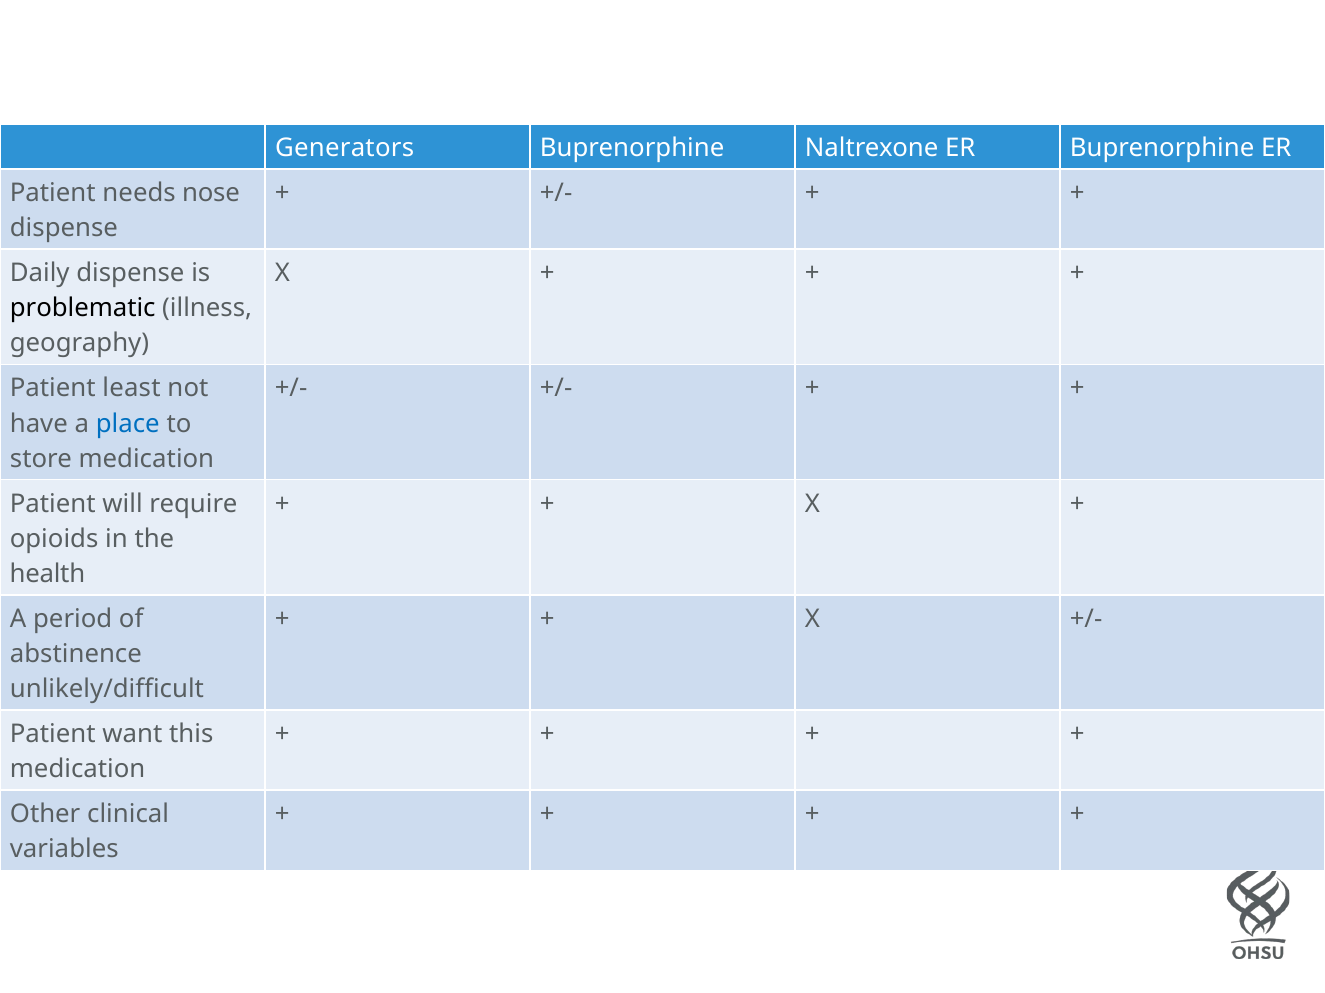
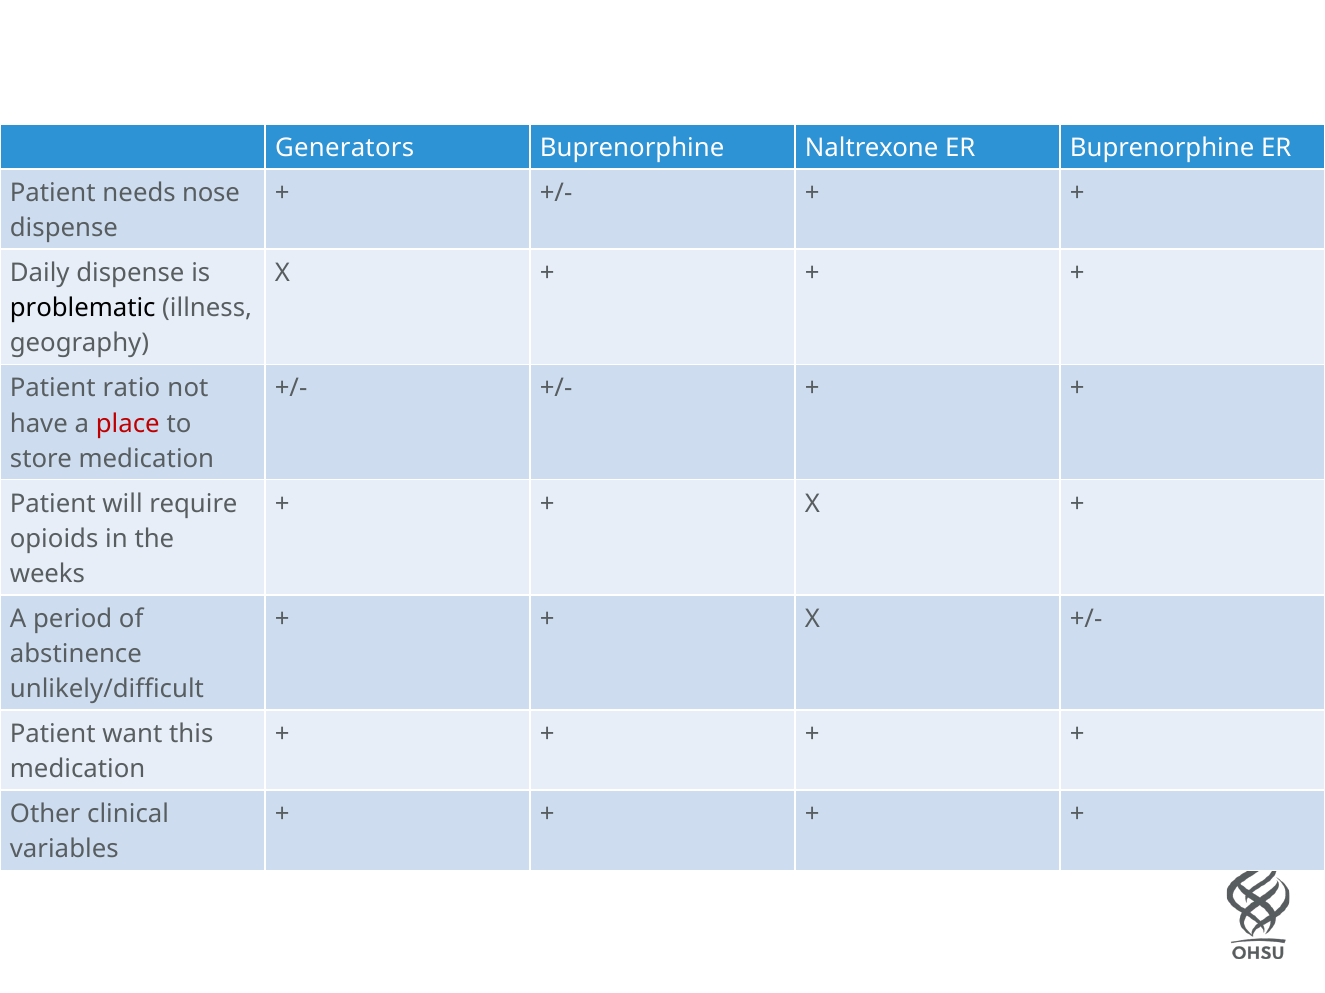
least: least -> ratio (131, 389)
place colour: blue -> red (128, 424)
health: health -> weeks (47, 574)
